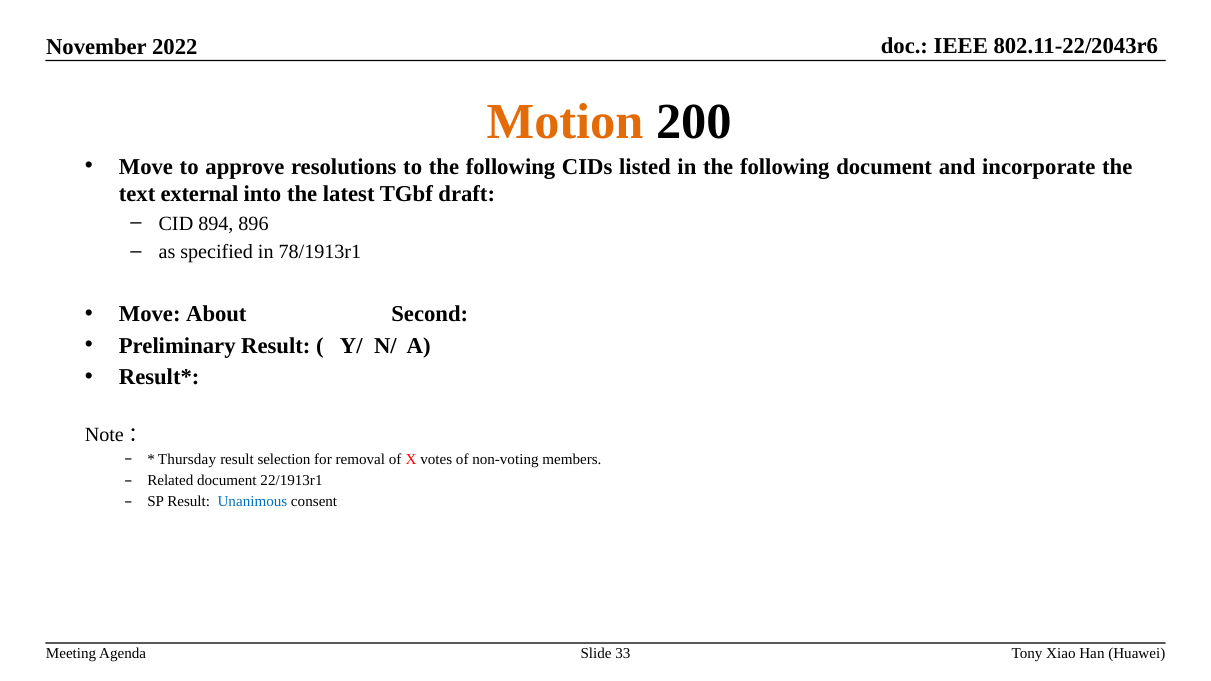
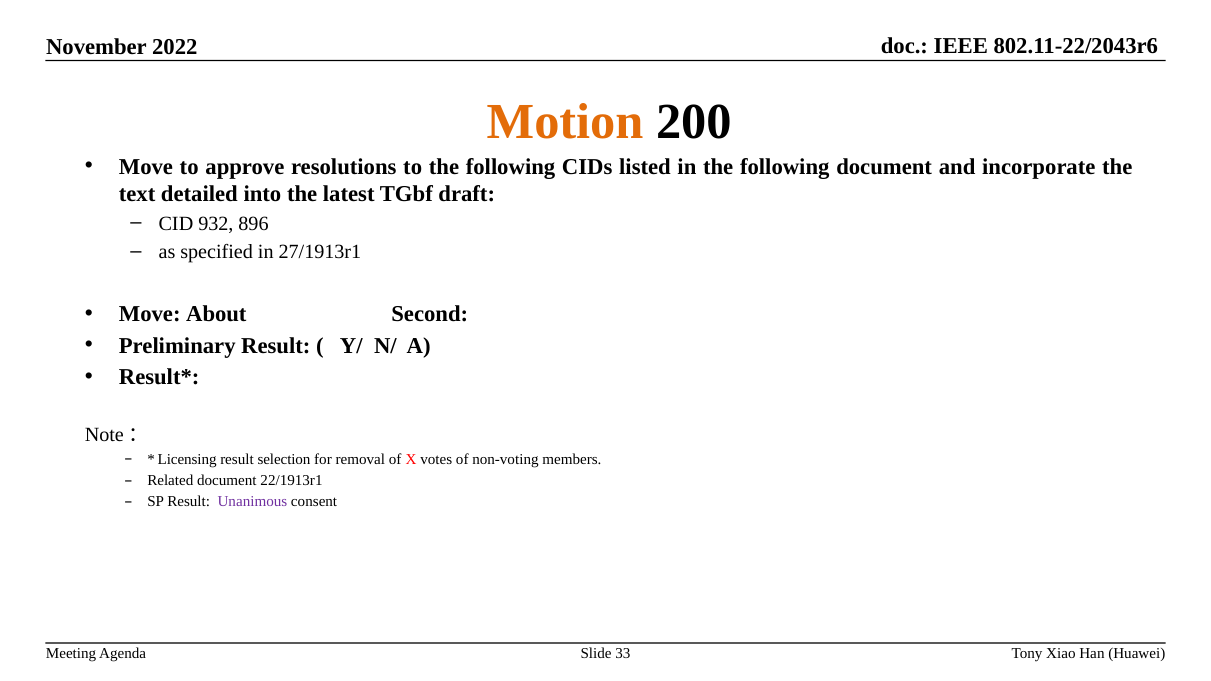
external: external -> detailed (199, 194)
894: 894 -> 932 (216, 223)
78/1913r1: 78/1913r1 -> 27/1913r1 (320, 252)
Thursday: Thursday -> Licensing (187, 459)
Unanimous colour: blue -> purple (252, 502)
